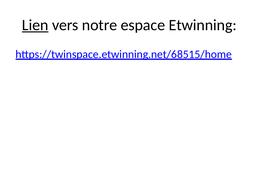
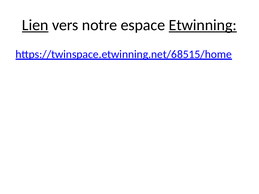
Etwinning underline: none -> present (203, 25)
